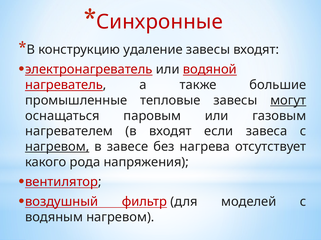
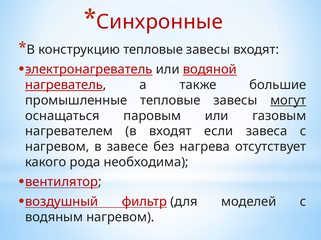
конструкцию удаление: удаление -> тепловые (153, 50)
нагревом underline: present -> none (57, 147)
напряжения: напряжения -> необходима (146, 163)
